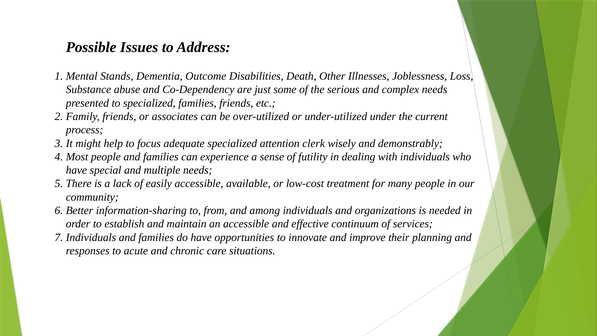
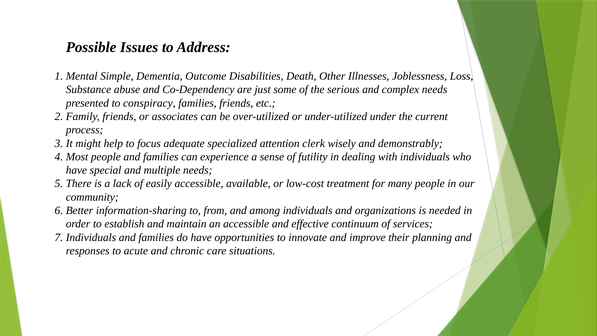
Stands: Stands -> Simple (117, 76)
to specialized: specialized -> conspiracy (149, 103)
